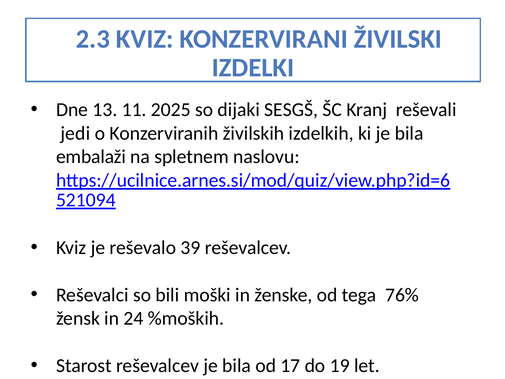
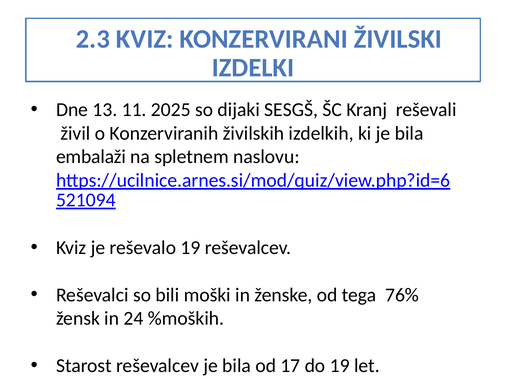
jedi: jedi -> živil (75, 133)
reševalo 39: 39 -> 19 (190, 248)
